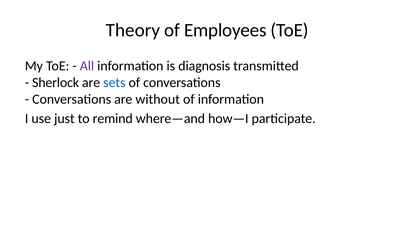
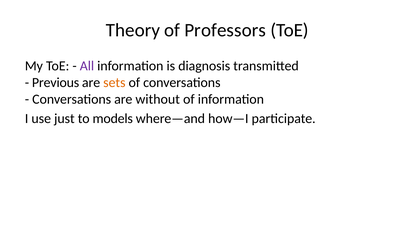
Employees: Employees -> Professors (225, 30)
Sherlock: Sherlock -> Previous (56, 82)
sets colour: blue -> orange (114, 82)
remind: remind -> models (113, 118)
